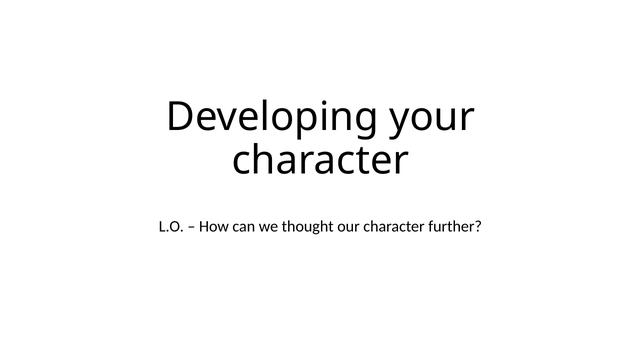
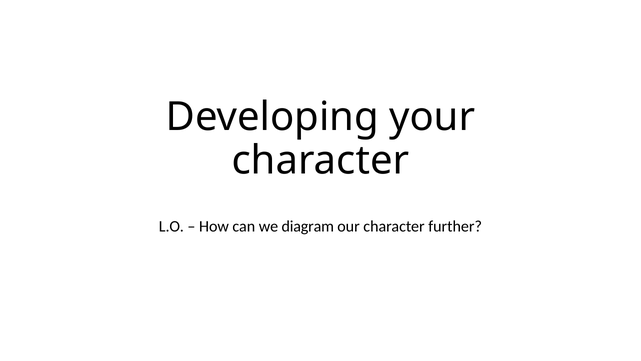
thought: thought -> diagram (308, 226)
